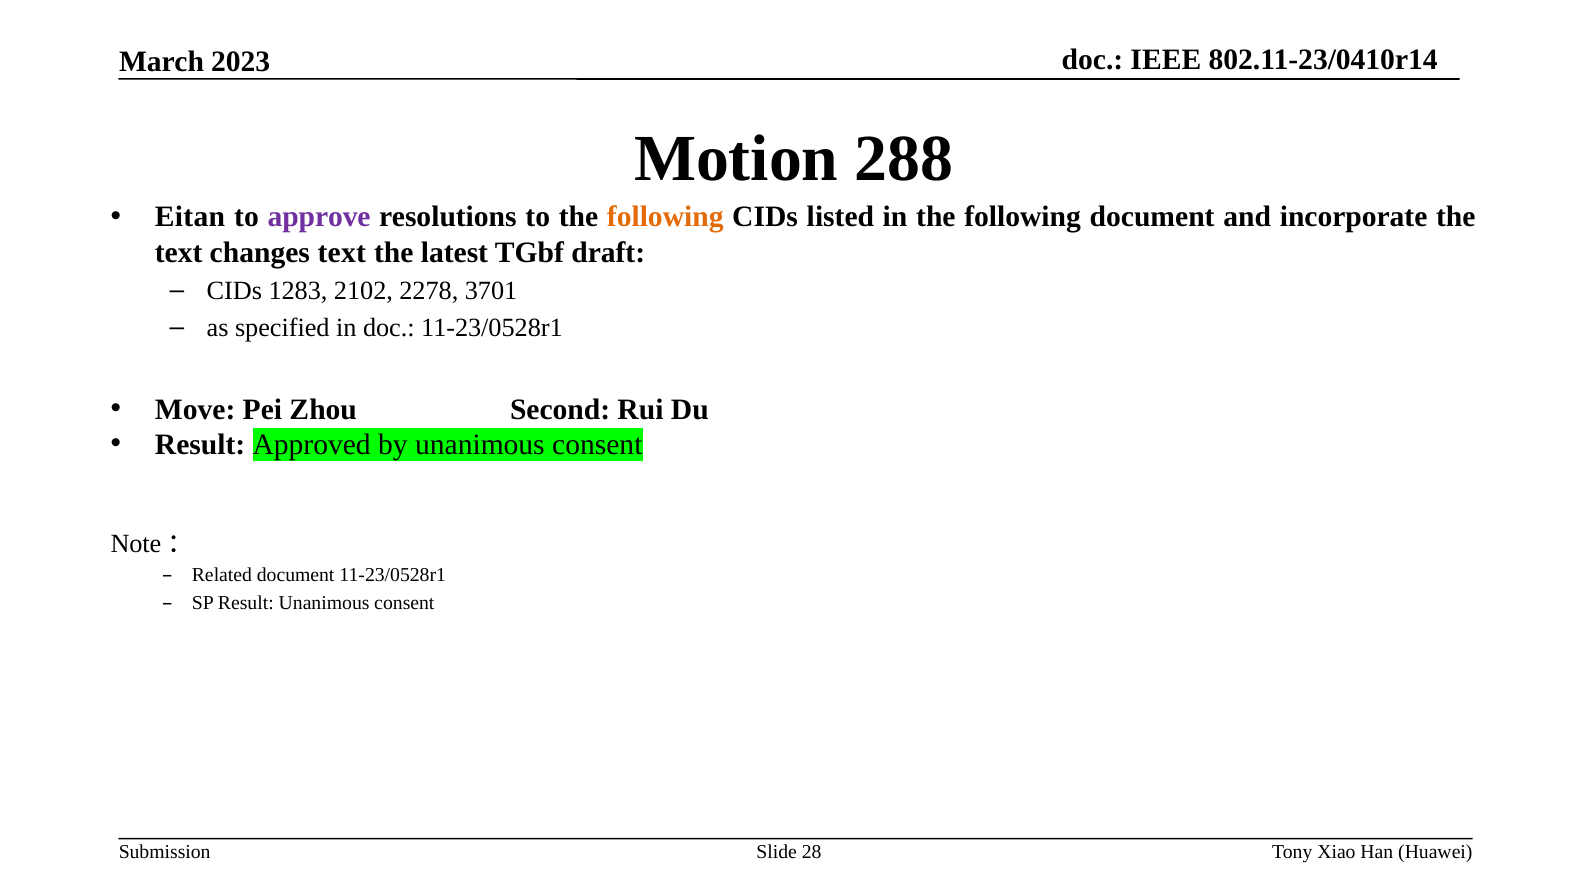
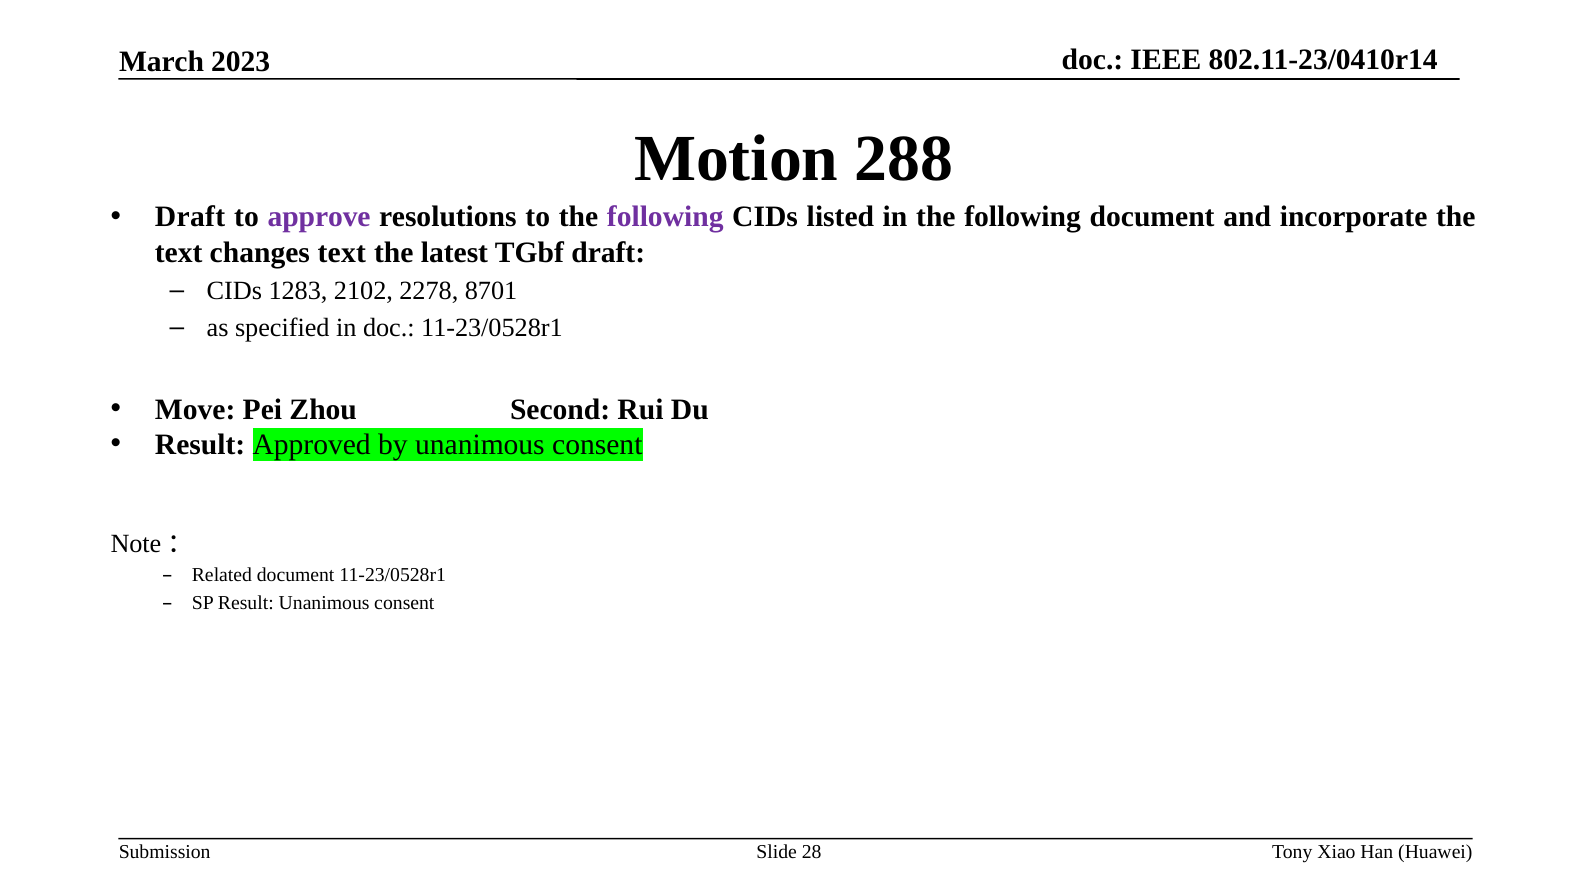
Eitan: Eitan -> Draft (190, 217)
following colour: orange -> purple (665, 217)
3701: 3701 -> 8701 (491, 291)
